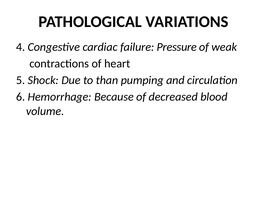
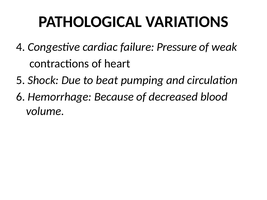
than: than -> beat (107, 80)
